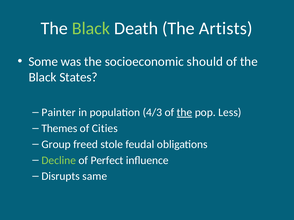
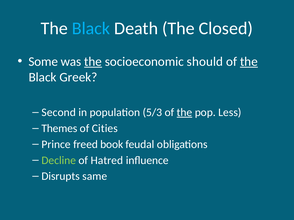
Black colour: light green -> light blue (91, 28)
Artists: Artists -> Closed (226, 28)
the underline: none -> present (93, 62)
the underline: none -> present (249, 62)
States: States -> Greek (78, 77)
Painter: Painter -> Second (59, 113)
4/3: 4/3 -> 5/3 (152, 113)
Group: Group -> Prince (56, 145)
stole: stole -> book (112, 145)
Perfect: Perfect -> Hatred (107, 161)
